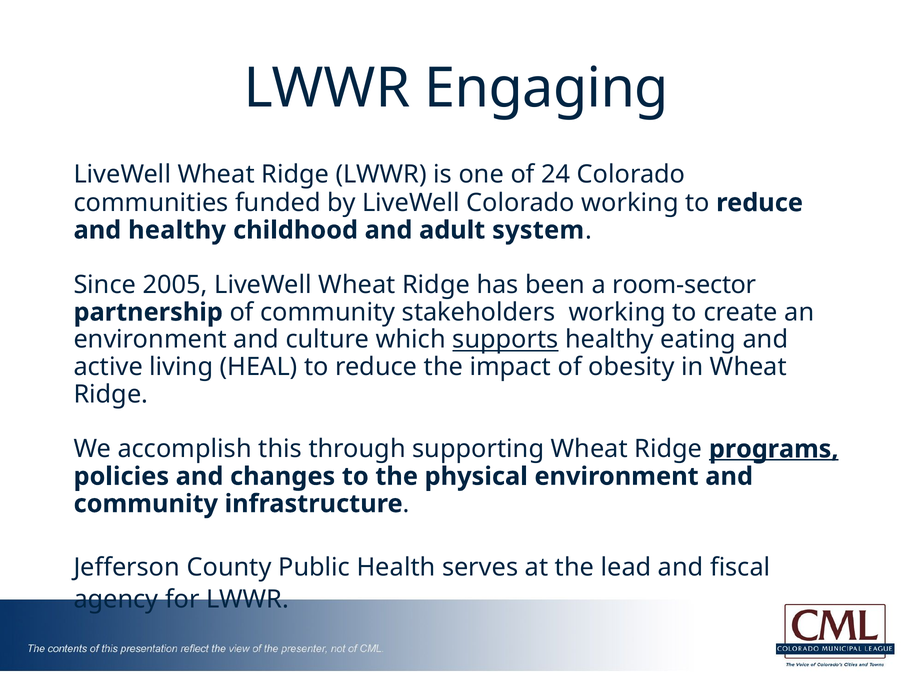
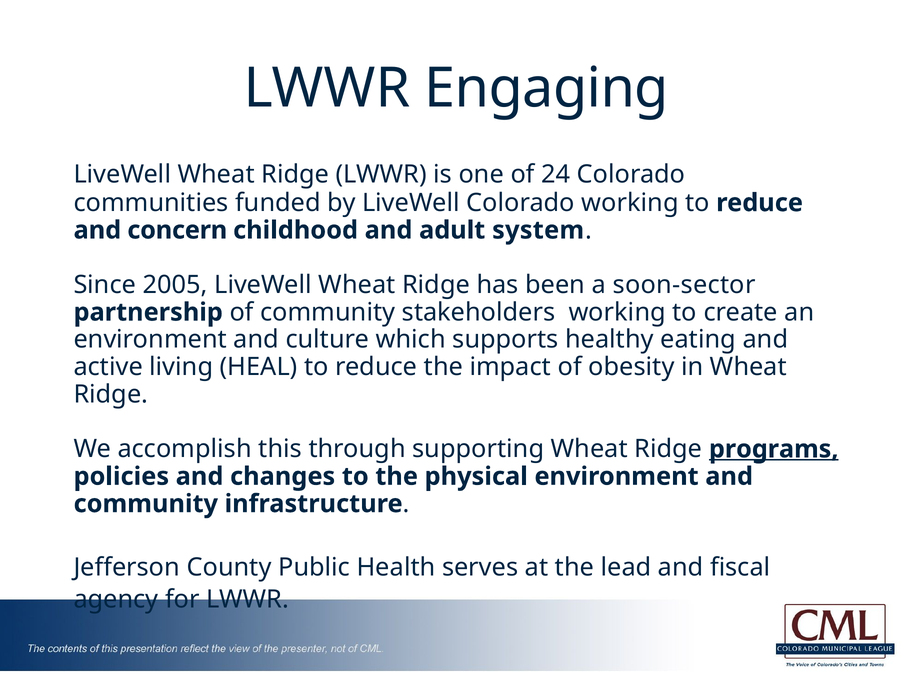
and healthy: healthy -> concern (177, 230)
room-sector: room-sector -> soon-sector (684, 285)
supports underline: present -> none (505, 340)
